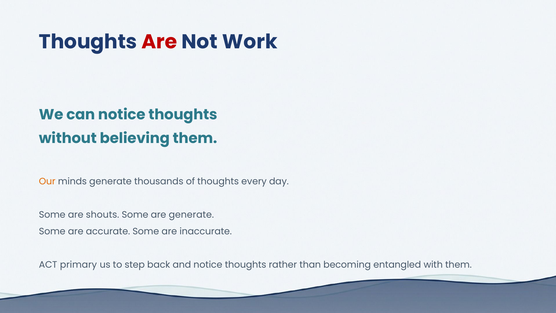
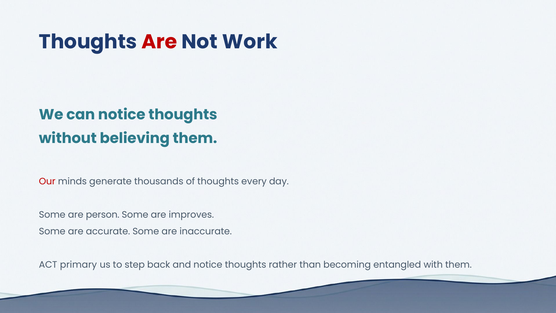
Our colour: orange -> red (47, 181)
shouts: shouts -> person (103, 215)
are generate: generate -> improves (191, 215)
